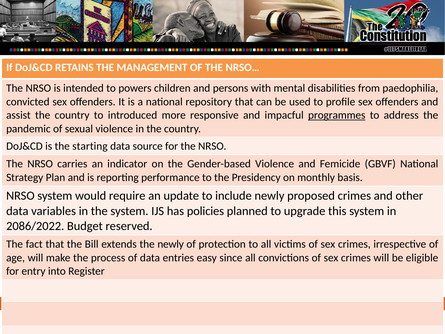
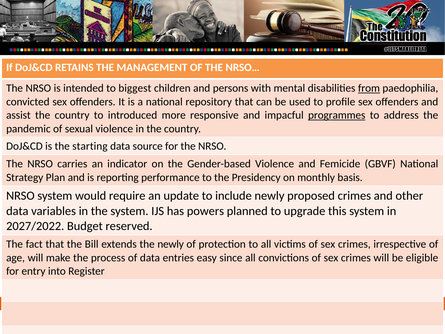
powers: powers -> biggest (135, 88)
from underline: none -> present (369, 88)
policies: policies -> powers (205, 211)
2086/2022: 2086/2022 -> 2027/2022 (35, 226)
